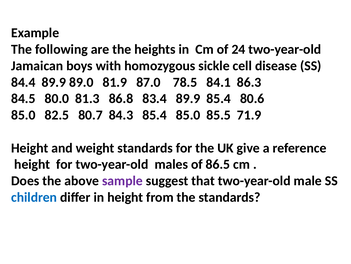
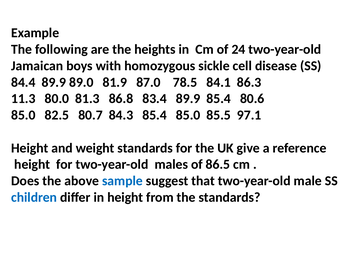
84.5: 84.5 -> 11.3 (23, 98)
71.9: 71.9 -> 97.1 (249, 115)
sample colour: purple -> blue (122, 180)
